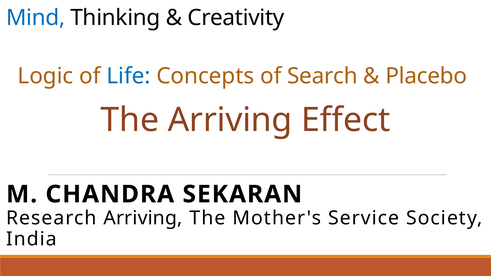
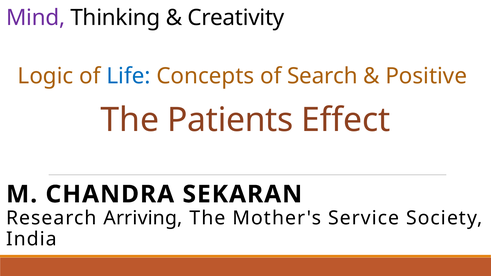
Mind colour: blue -> purple (36, 18)
Placebo: Placebo -> Positive (426, 76)
The Arriving: Arriving -> Patients (230, 120)
